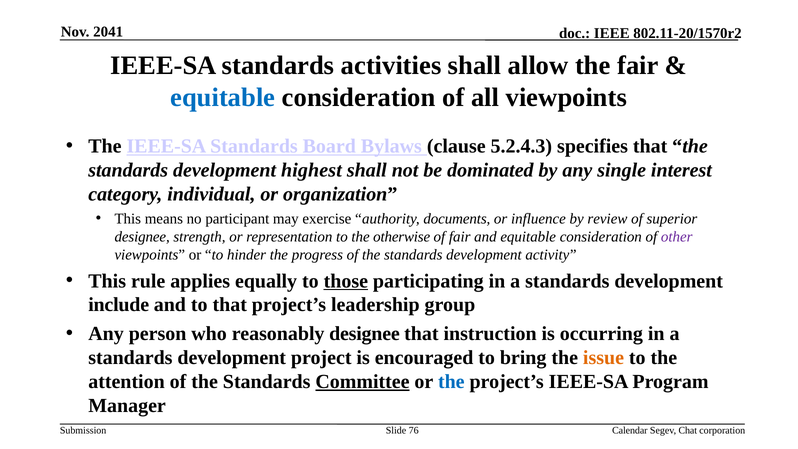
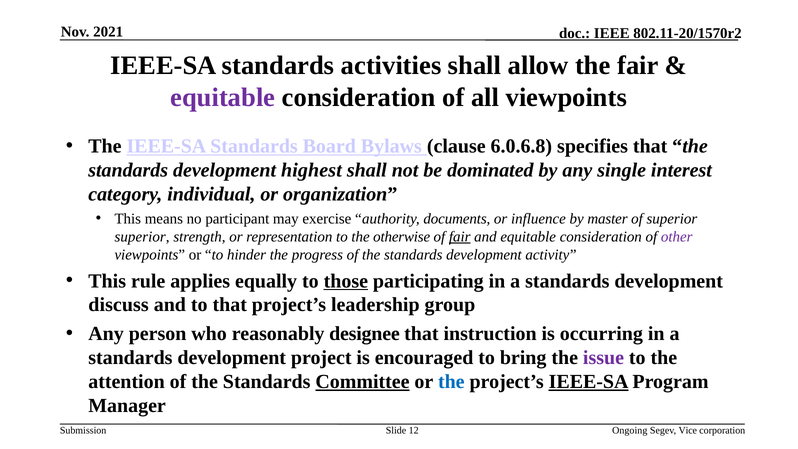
2041: 2041 -> 2021 (108, 32)
equitable colour: blue -> purple (223, 98)
5.2.4.3: 5.2.4.3 -> 6.0.6.8 (521, 146)
review: review -> master (608, 219)
designee: designee -> superior (142, 237)
fair underline: none -> present (460, 237)
include: include -> discuss (119, 305)
issue colour: orange -> purple (603, 358)
IEEE-SA underline: none -> present (589, 382)
76: 76 -> 12 (414, 431)
Calendar: Calendar -> Ongoing (630, 431)
Chat: Chat -> Vice (688, 431)
